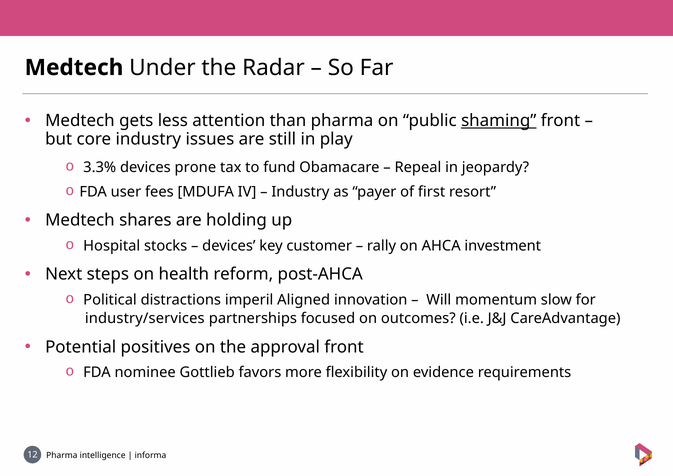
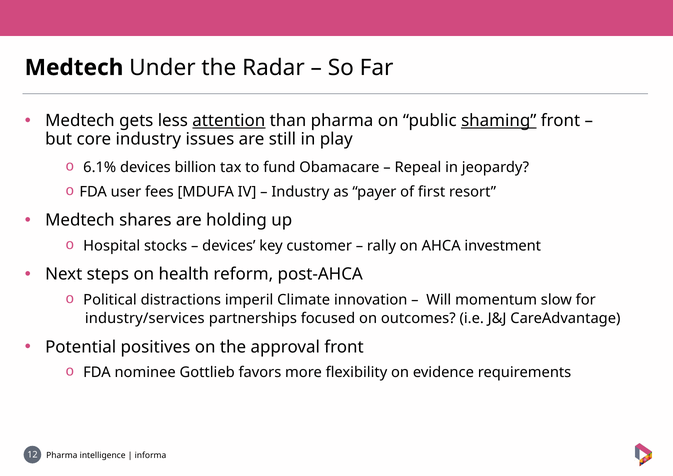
attention underline: none -> present (229, 121)
3.3%: 3.3% -> 6.1% (100, 168)
prone: prone -> billion (195, 168)
Aligned: Aligned -> Climate (304, 300)
